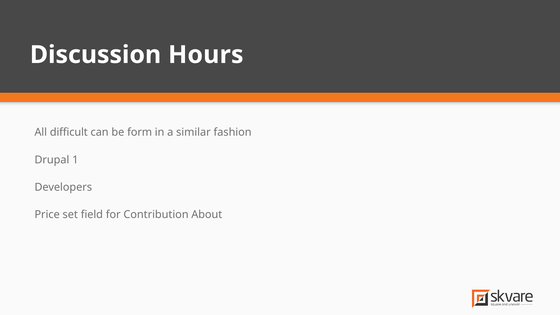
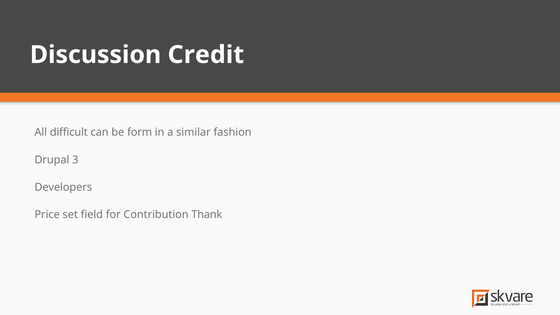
Hours: Hours -> Credit (206, 55)
1: 1 -> 3 (75, 160)
About: About -> Thank (207, 215)
